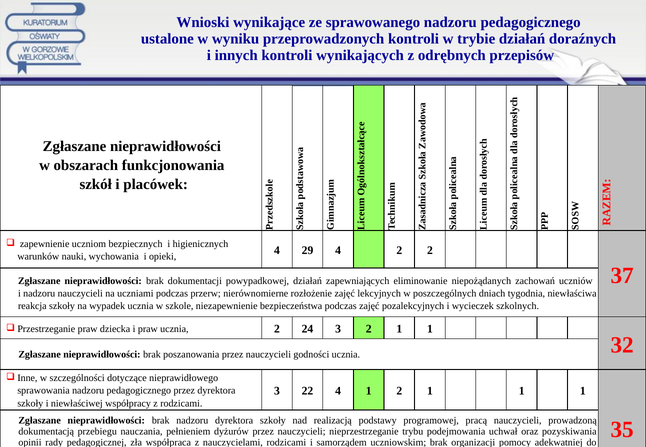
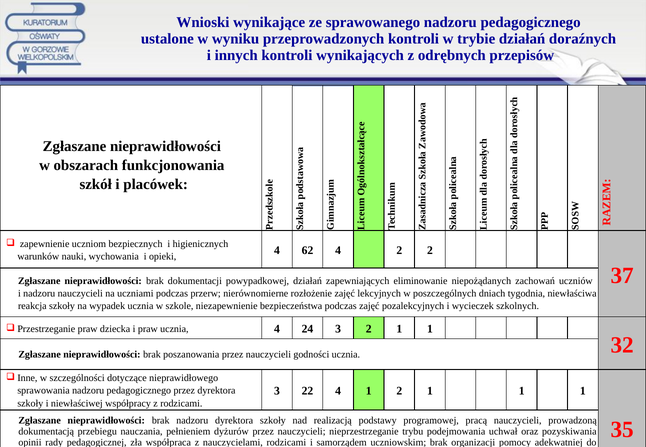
29: 29 -> 62 (308, 250)
ucznia 2: 2 -> 4 (277, 329)
